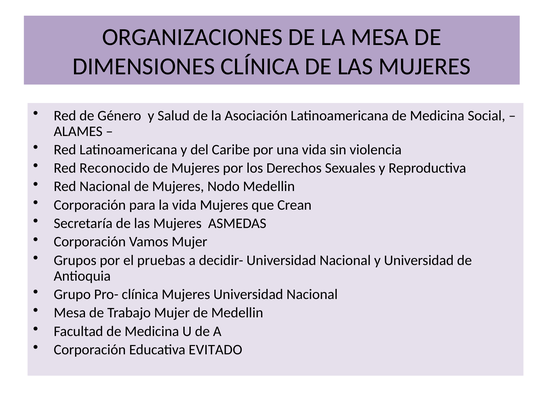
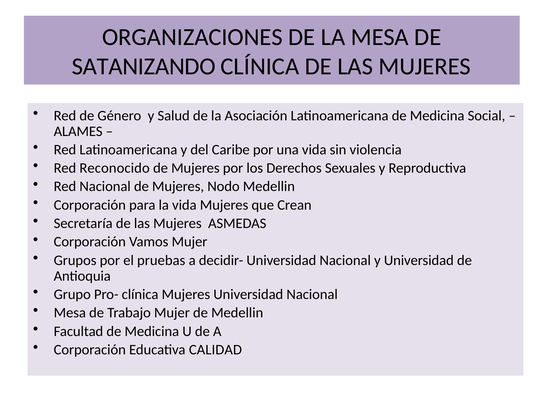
DIMENSIONES: DIMENSIONES -> SATANIZANDO (144, 67)
EVITADO: EVITADO -> CALIDAD (215, 350)
